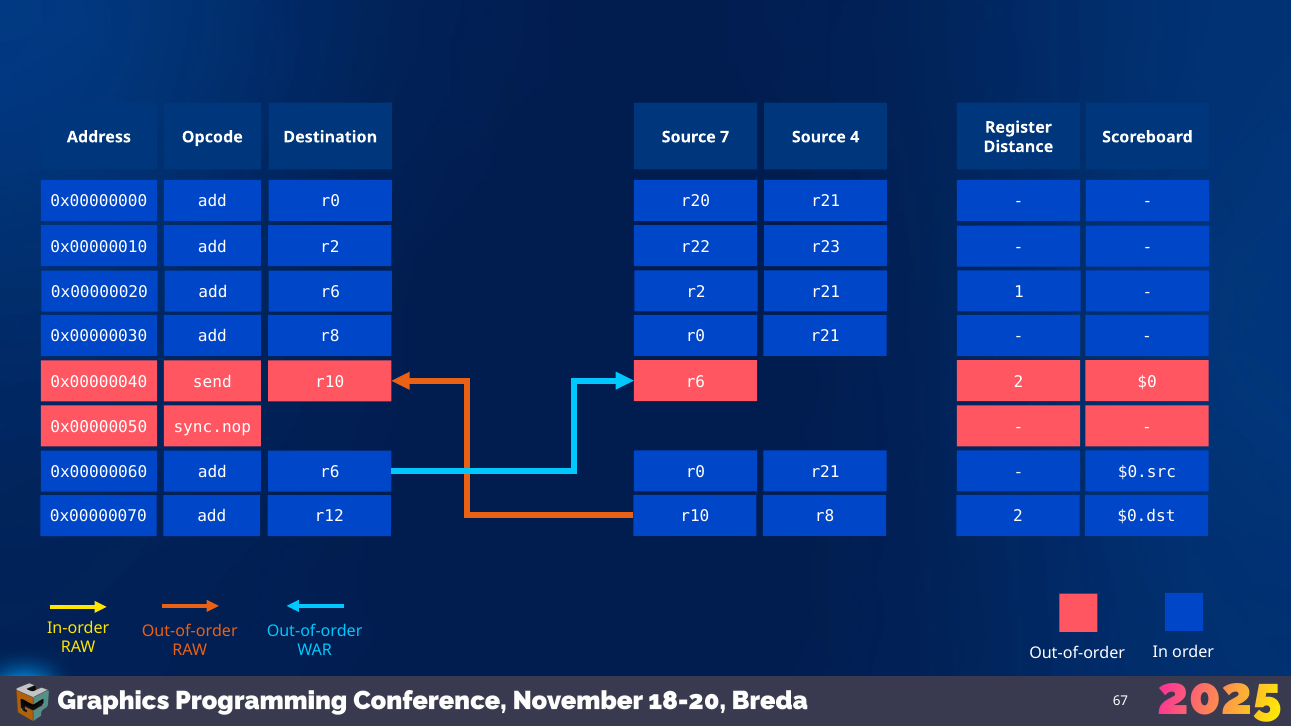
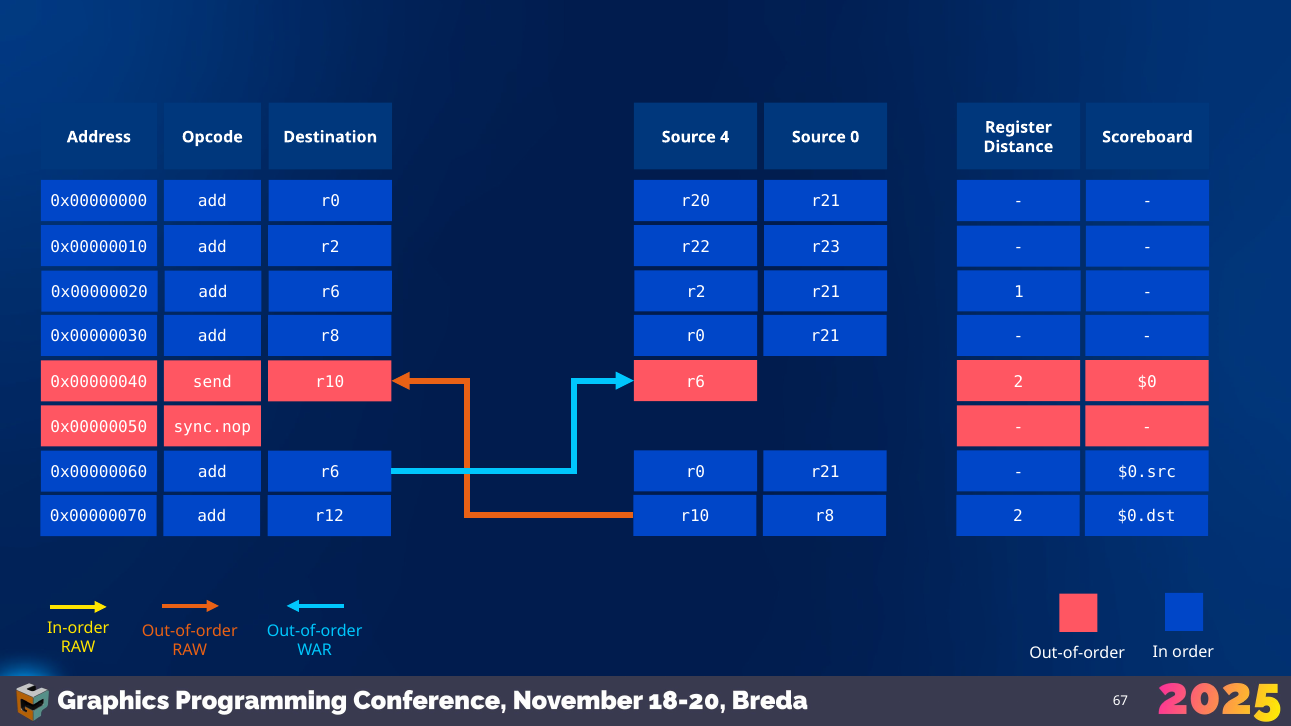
7: 7 -> 4 (725, 137)
4: 4 -> 0 (855, 137)
